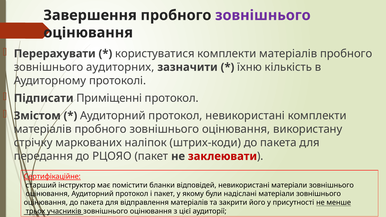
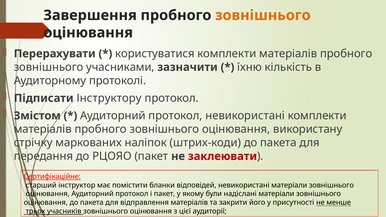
зовнішнього colour: purple -> orange (263, 15)
аудиторних: аудиторних -> учасниками (120, 67)
Приміщенні: Приміщенні -> Інструктору (109, 98)
